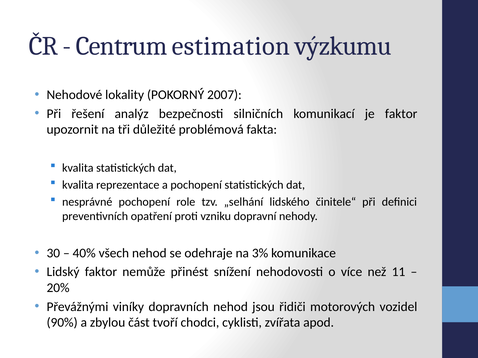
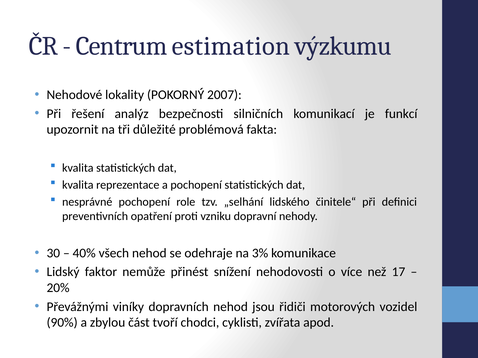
je faktor: faktor -> funkcí (401, 114)
11: 11 -> 17 (398, 272)
